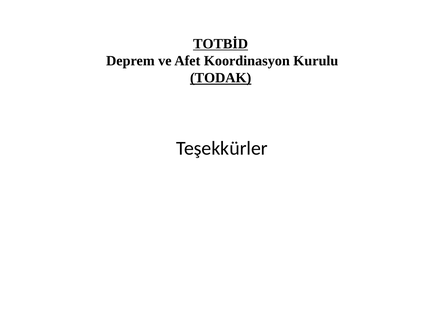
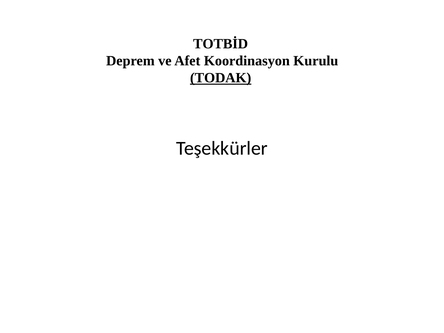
TOTBİD underline: present -> none (221, 44)
